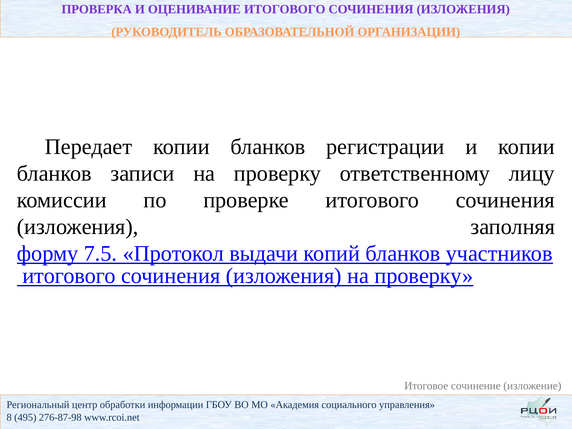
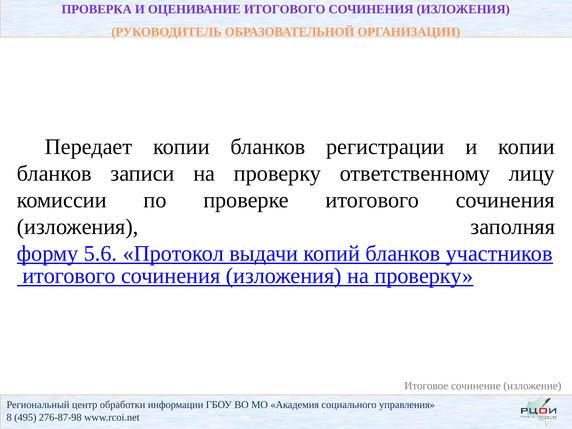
7.5: 7.5 -> 5.6 (101, 254)
